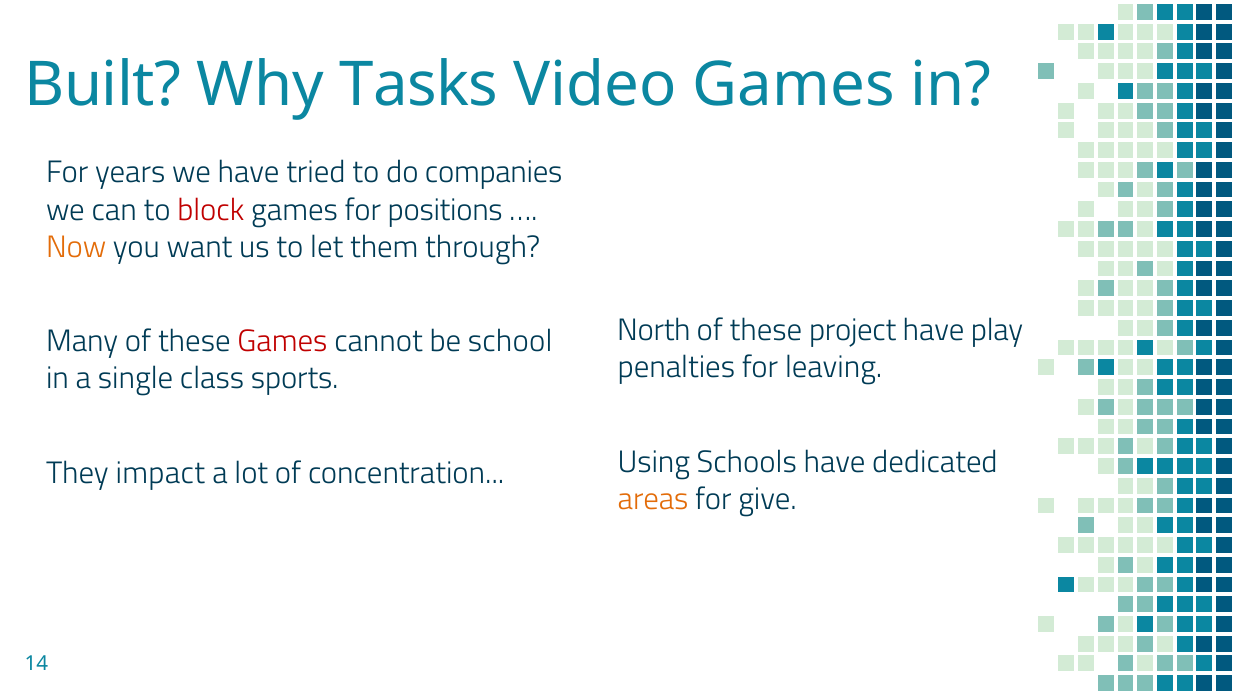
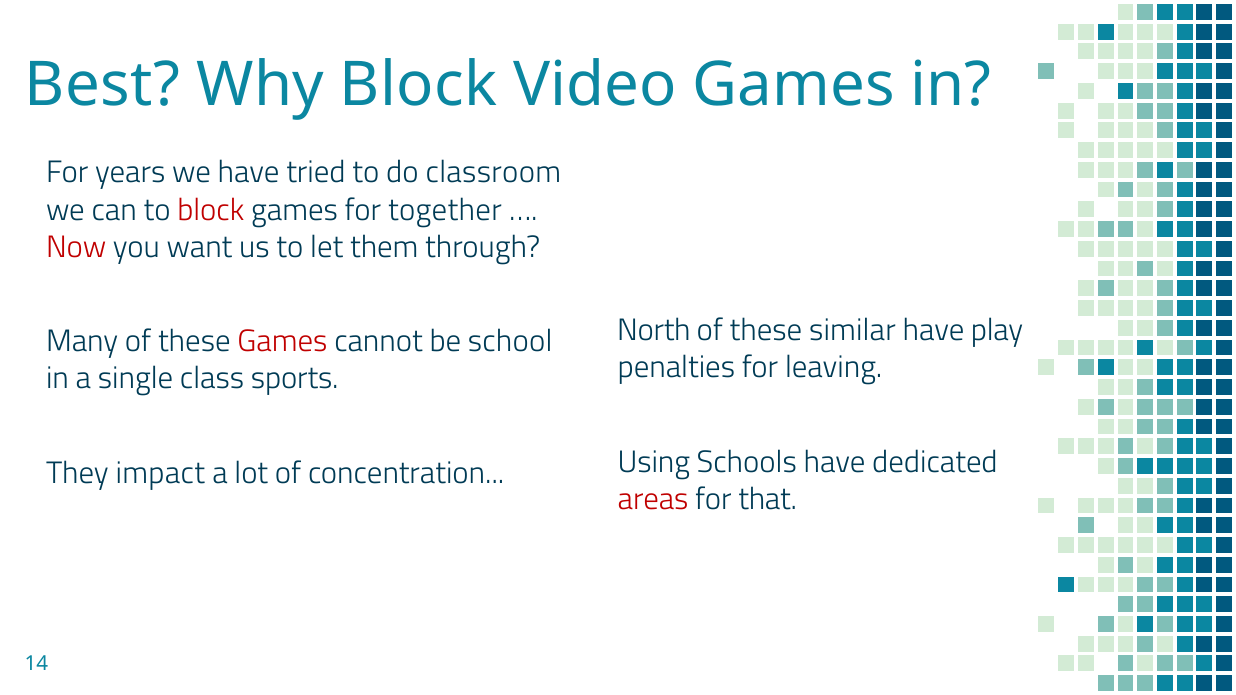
Built: Built -> Best (102, 85)
Why Tasks: Tasks -> Block (419, 85)
companies: companies -> classroom (493, 173)
positions: positions -> together (445, 210)
Now colour: orange -> red (76, 247)
project: project -> similar (852, 331)
areas colour: orange -> red (653, 500)
give: give -> that (768, 500)
